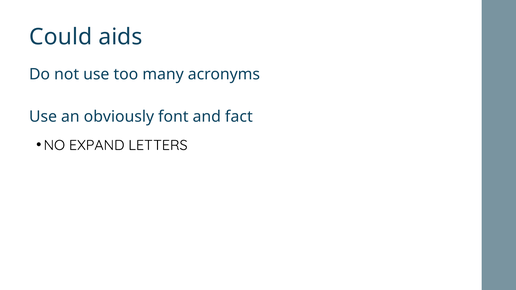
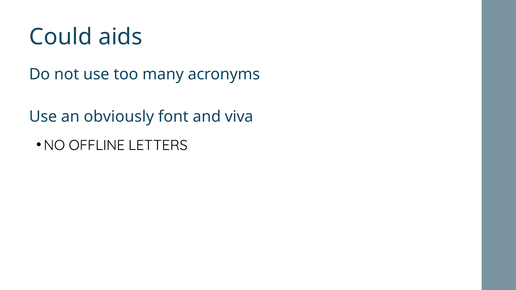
fact: fact -> viva (239, 117)
EXPAND: EXPAND -> OFFLINE (97, 145)
